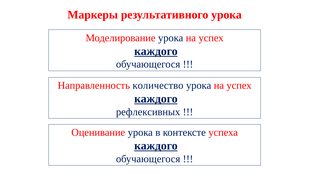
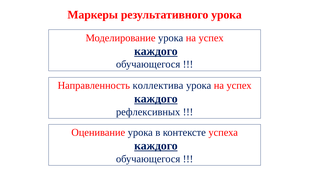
количество: количество -> коллектива (158, 85)
